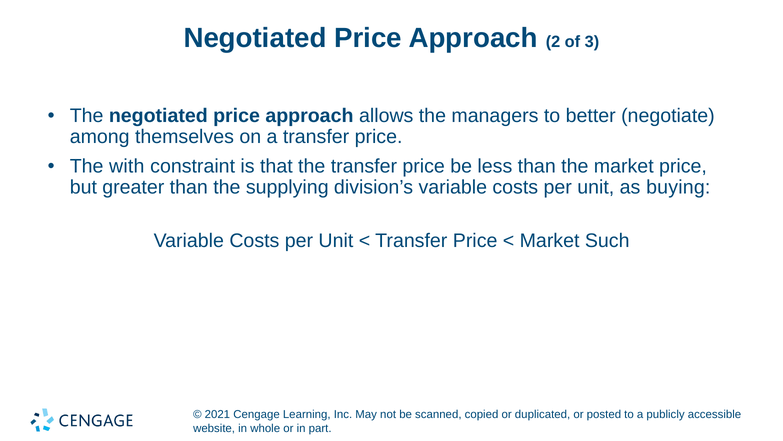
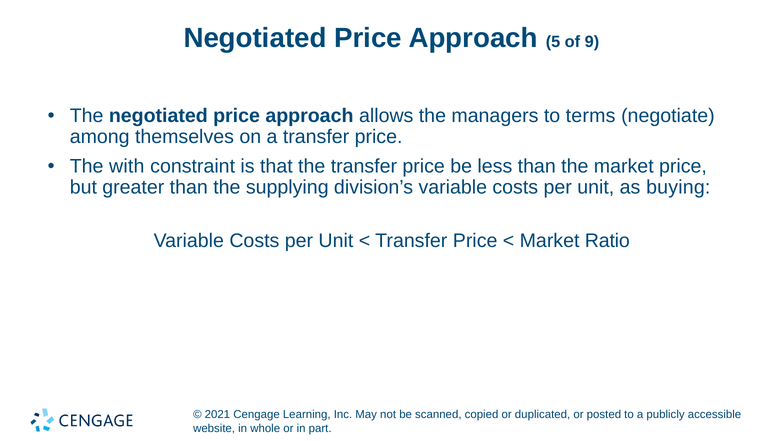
2: 2 -> 5 (553, 42)
3: 3 -> 9 (592, 42)
better: better -> terms (591, 116)
Such: Such -> Ratio (607, 241)
